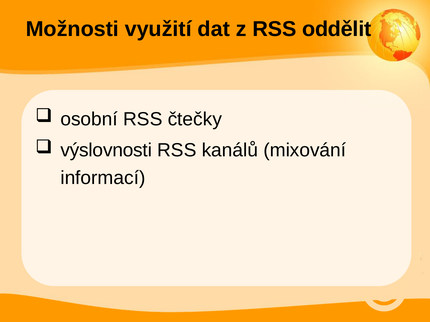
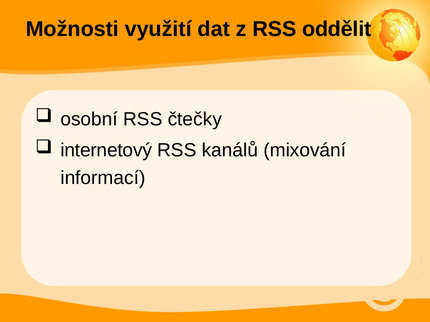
výslovnosti: výslovnosti -> internetový (106, 151)
